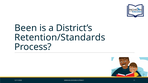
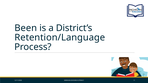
Retention/Standards: Retention/Standards -> Retention/Language (60, 38)
